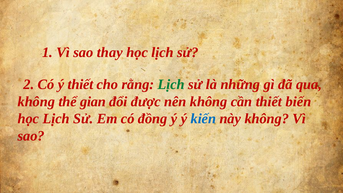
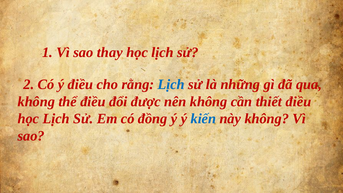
ý thiết: thiết -> điều (80, 84)
Lịch colour: green -> blue (171, 84)
thể gian: gian -> điều (93, 102)
thiết biến: biến -> điều (298, 102)
